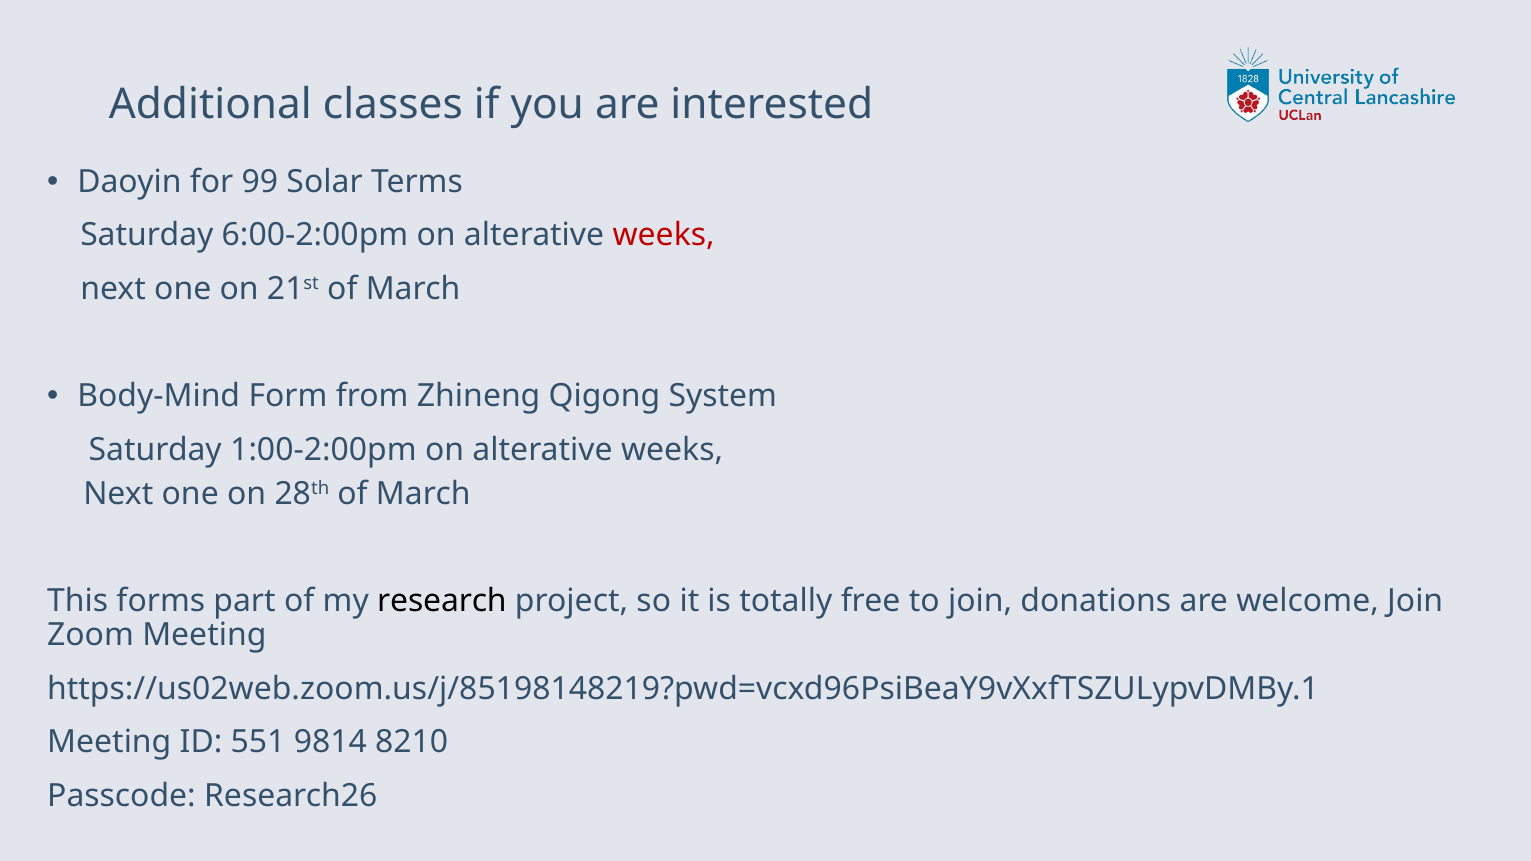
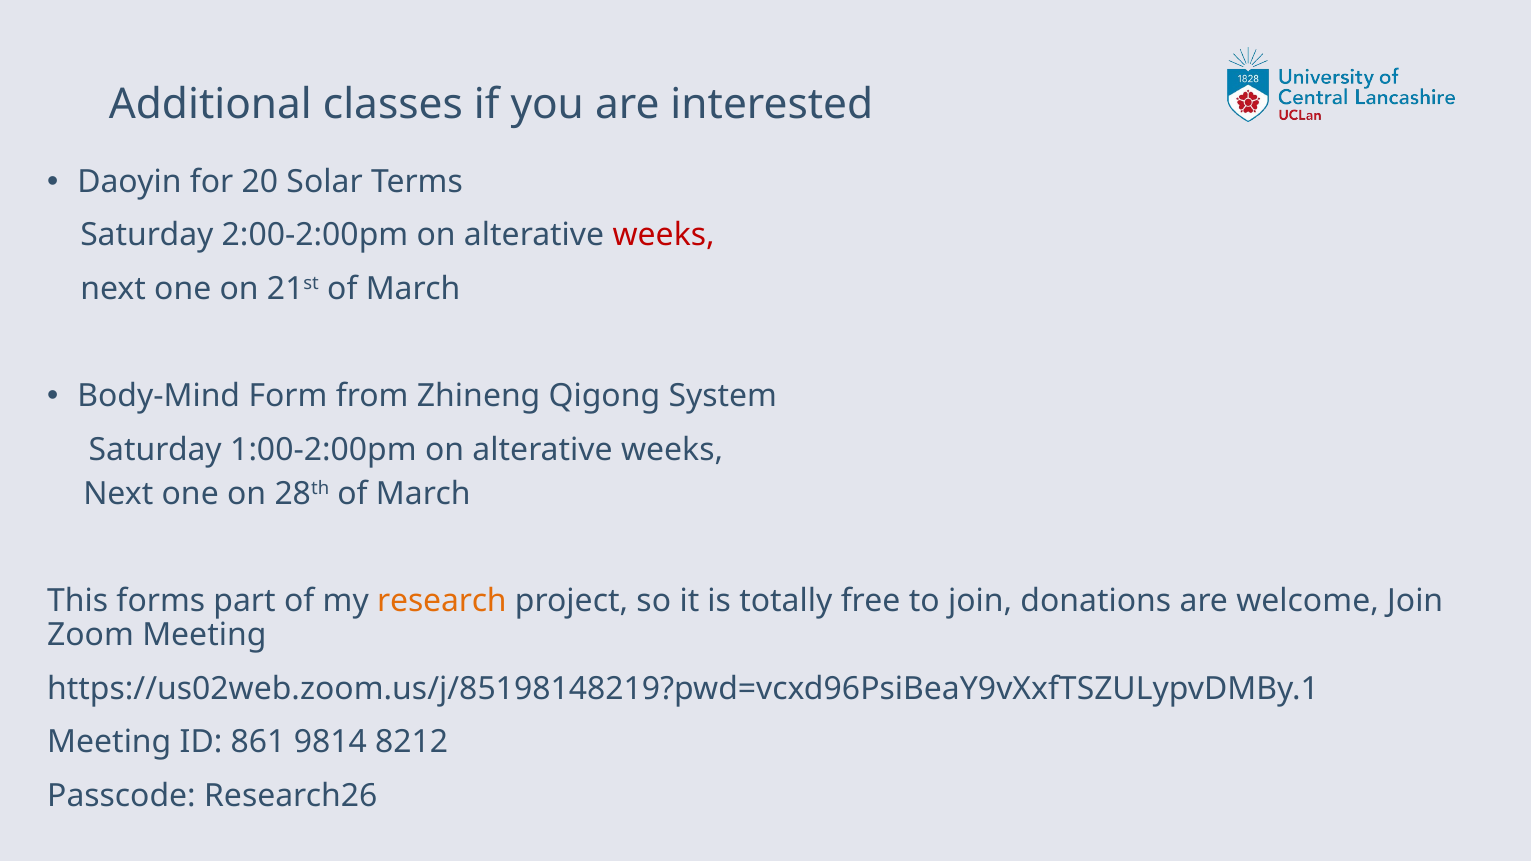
99: 99 -> 20 (260, 182)
6:00-2:00pm: 6:00-2:00pm -> 2:00-2:00pm (315, 235)
research colour: black -> orange (442, 601)
551: 551 -> 861 (258, 742)
8210: 8210 -> 8212 (412, 742)
